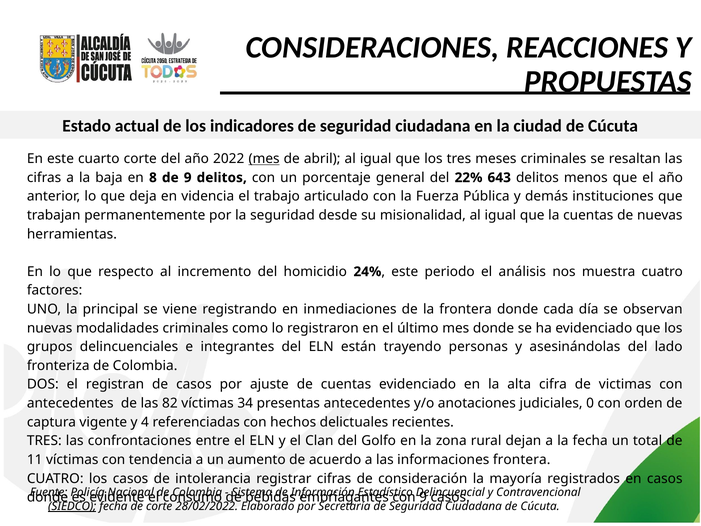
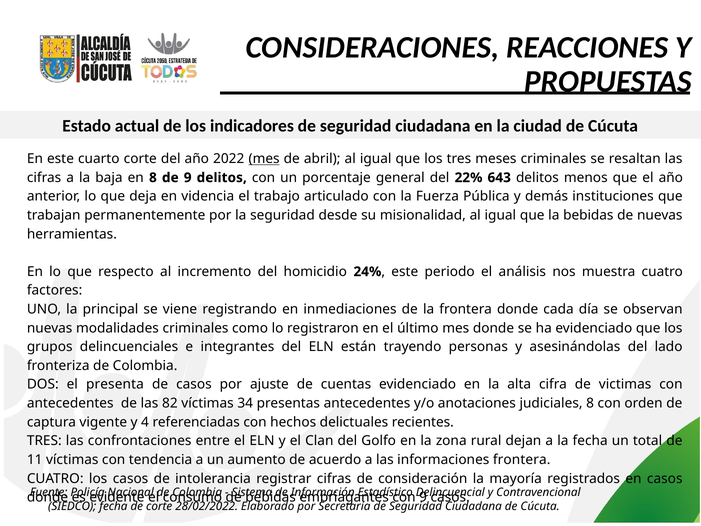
la cuentas: cuentas -> bebidas (588, 215)
registran: registran -> presenta (115, 384)
judiciales 0: 0 -> 8 (590, 403)
SIEDCO underline: present -> none (72, 506)
